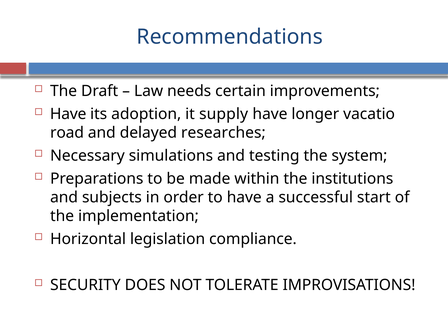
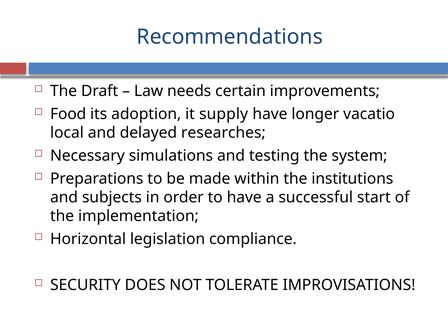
Have: Have -> Food (68, 114)
road: road -> local (67, 133)
